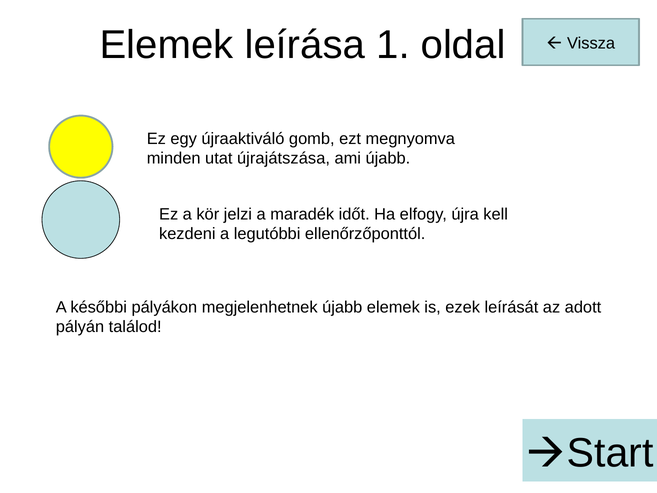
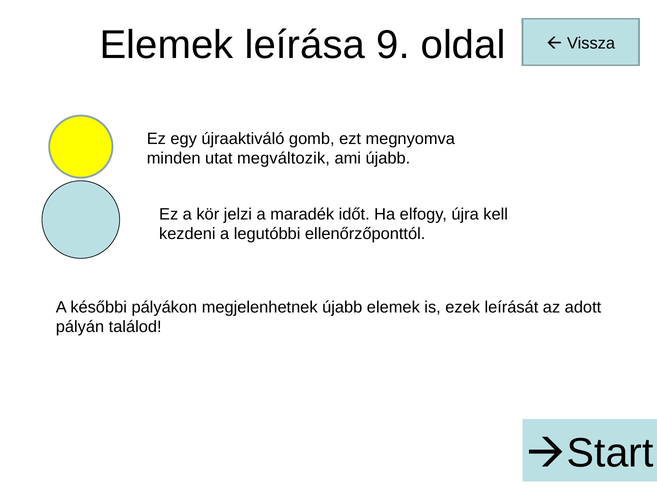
1: 1 -> 9 (393, 45)
újrajátszása: újrajátszása -> megváltozik (283, 158)
